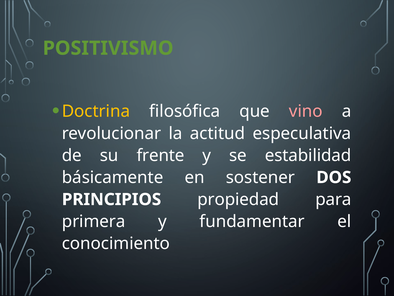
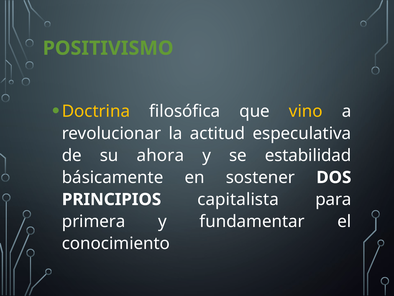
vino colour: pink -> yellow (306, 111)
frente: frente -> ahora (160, 155)
propiedad: propiedad -> capitalista (238, 199)
